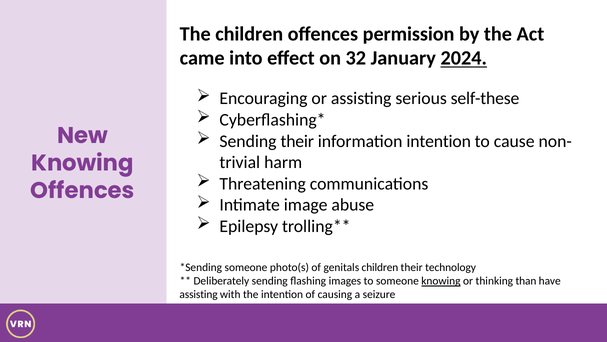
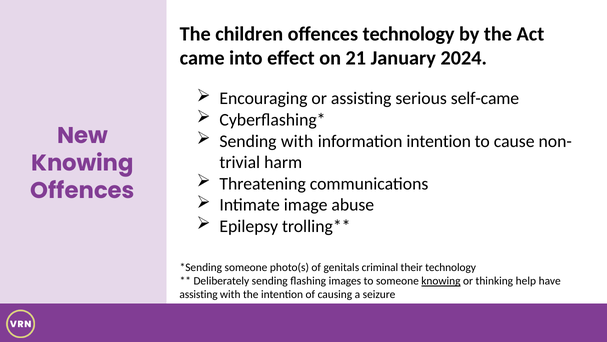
offences permission: permission -> technology (409, 34)
32: 32 -> 21 (356, 58)
2024 underline: present -> none (464, 58)
self-these: self-these -> self-came (485, 98)
Sending their: their -> with (297, 141)
genitals children: children -> criminal (380, 267)
than: than -> help (526, 281)
